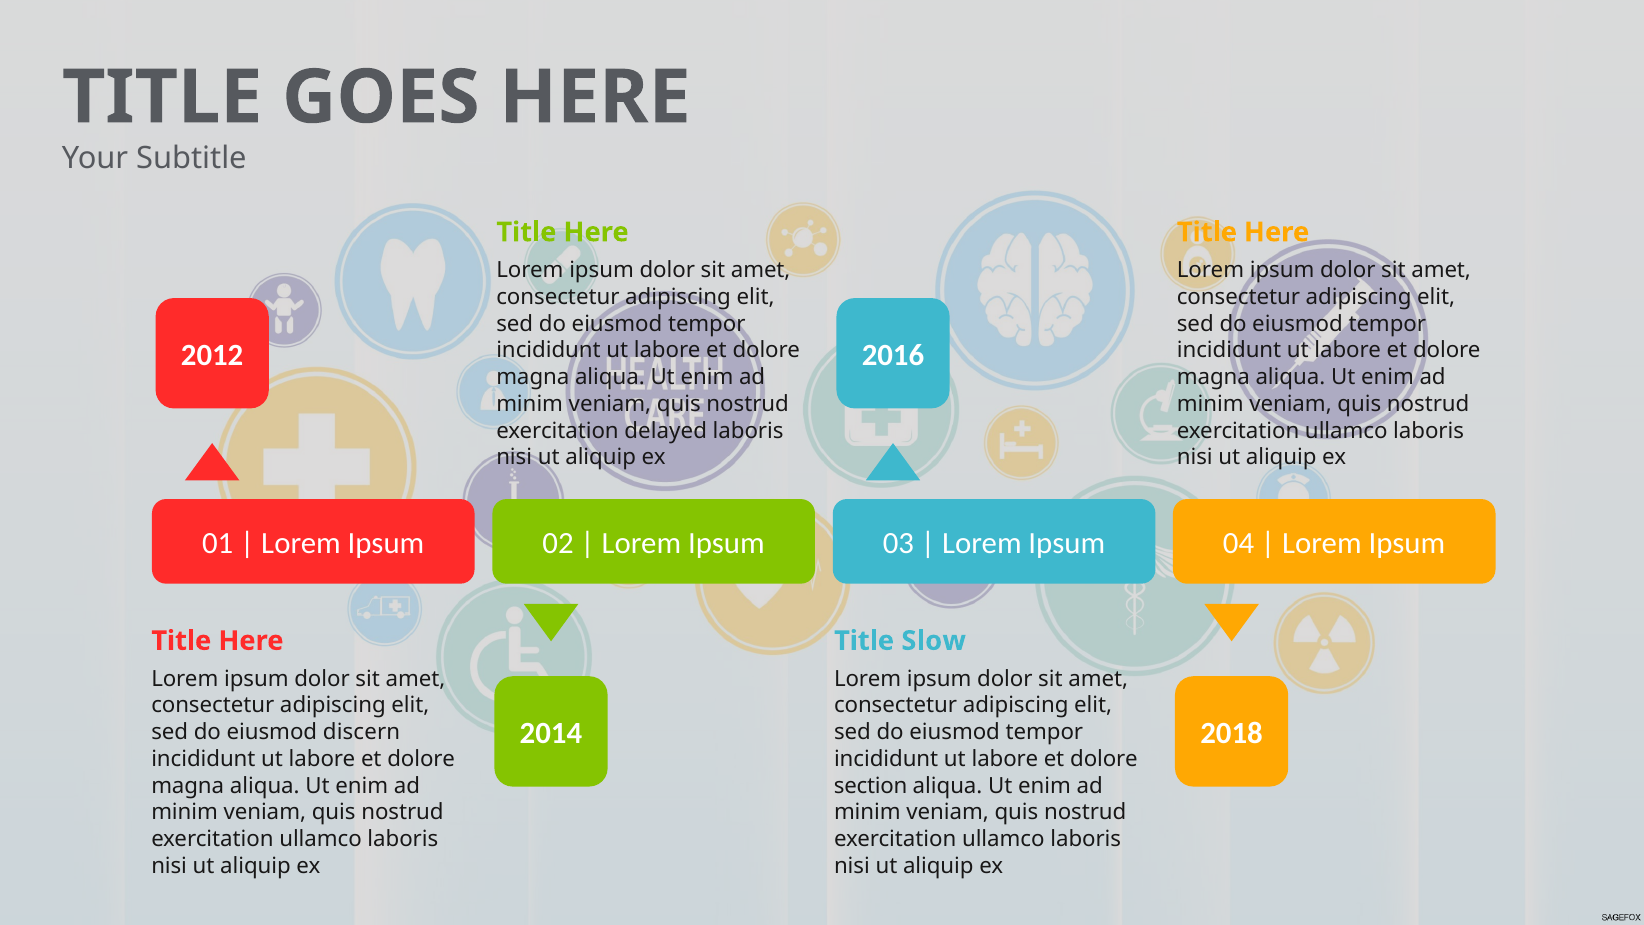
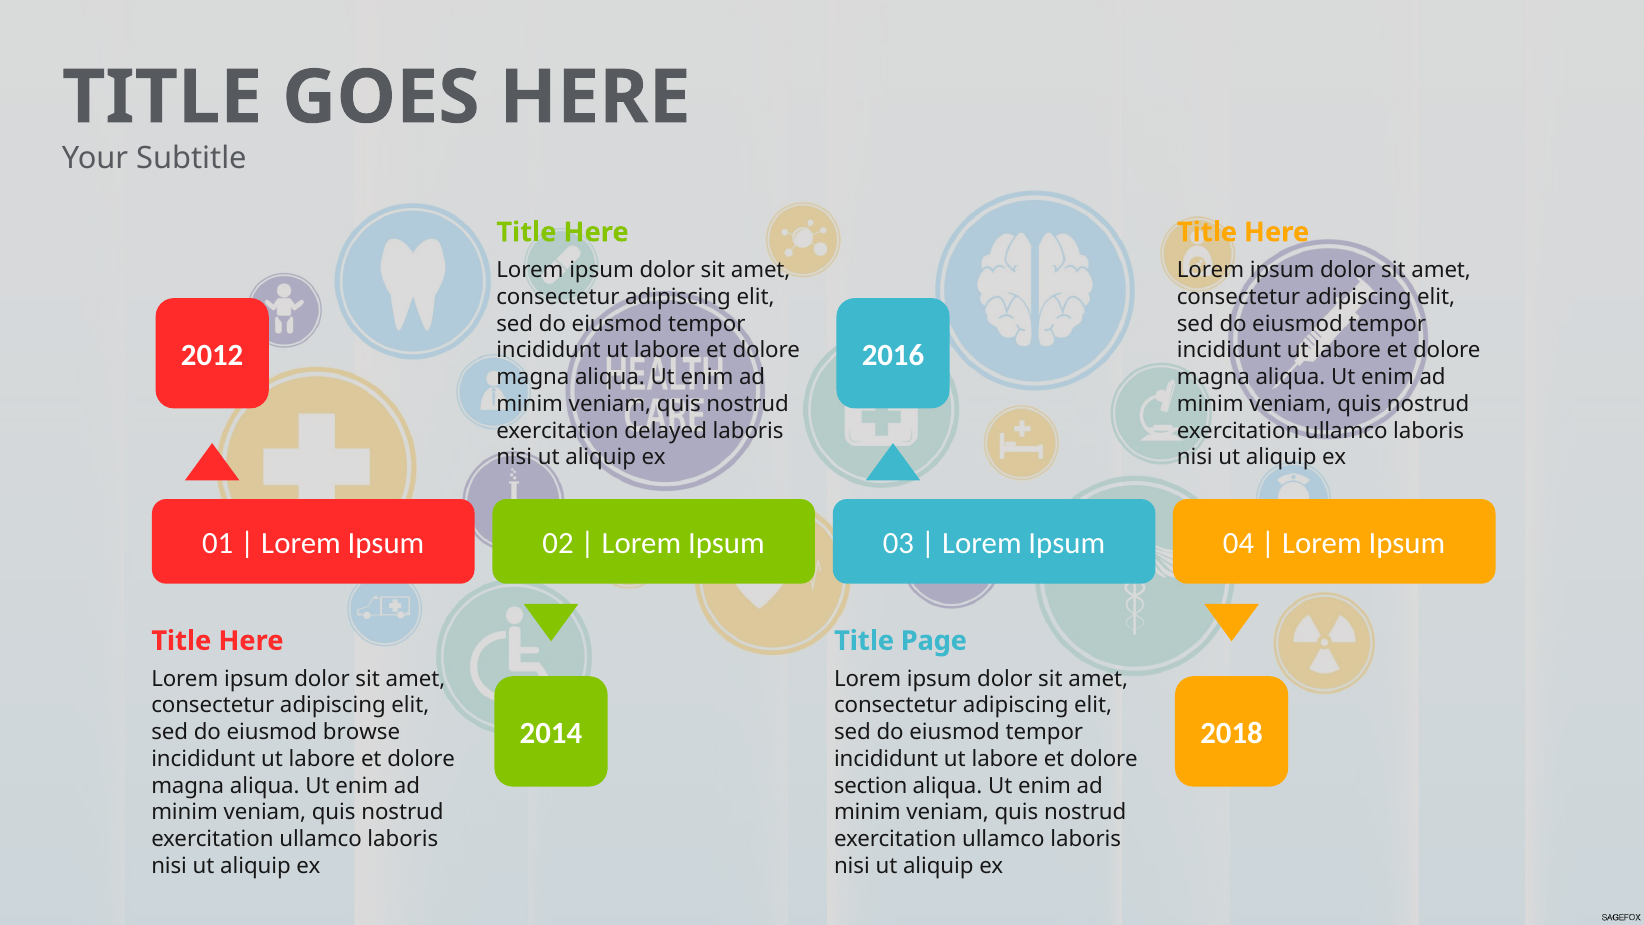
Slow: Slow -> Page (934, 641)
discern: discern -> browse (362, 732)
